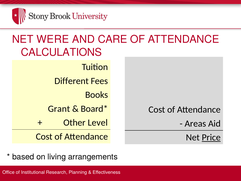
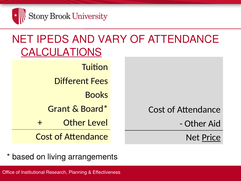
WERE: WERE -> IPEDS (53, 39)
CARE: CARE -> VARY (112, 39)
CALCULATIONS underline: none -> present (61, 52)
Areas: Areas -> Other (195, 123)
